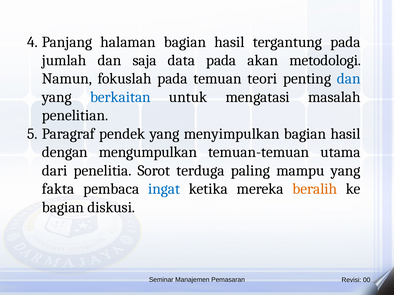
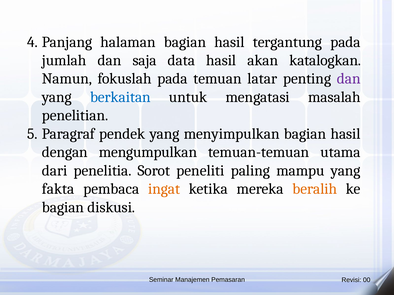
data pada: pada -> hasil (221, 60)
metodologi: metodologi -> katalogkan (325, 60)
teori: teori -> latar (262, 79)
dan colour: blue -> purple (349, 79)
terduga: terduga -> peneliti (200, 171)
ingat colour: blue -> orange (164, 189)
